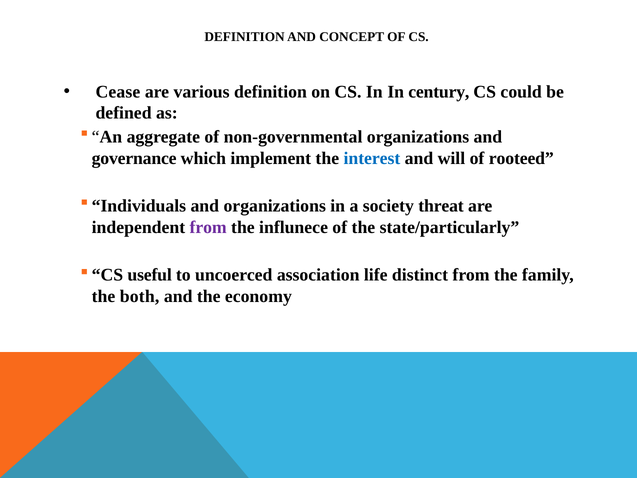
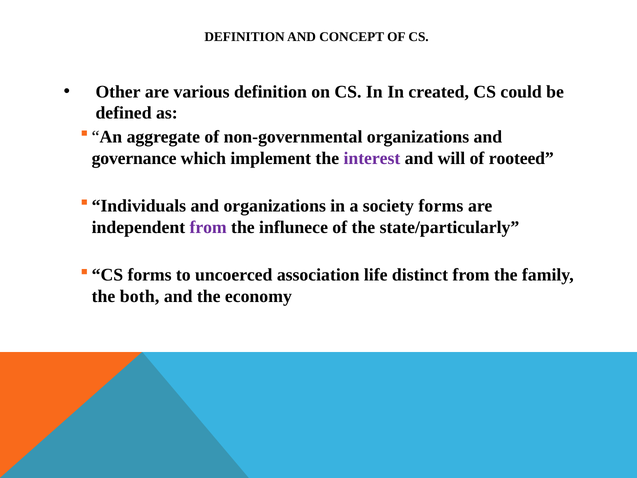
Cease: Cease -> Other (118, 92)
century: century -> created (439, 92)
interest colour: blue -> purple (372, 158)
society threat: threat -> forms (441, 206)
useful: useful -> forms (150, 275)
